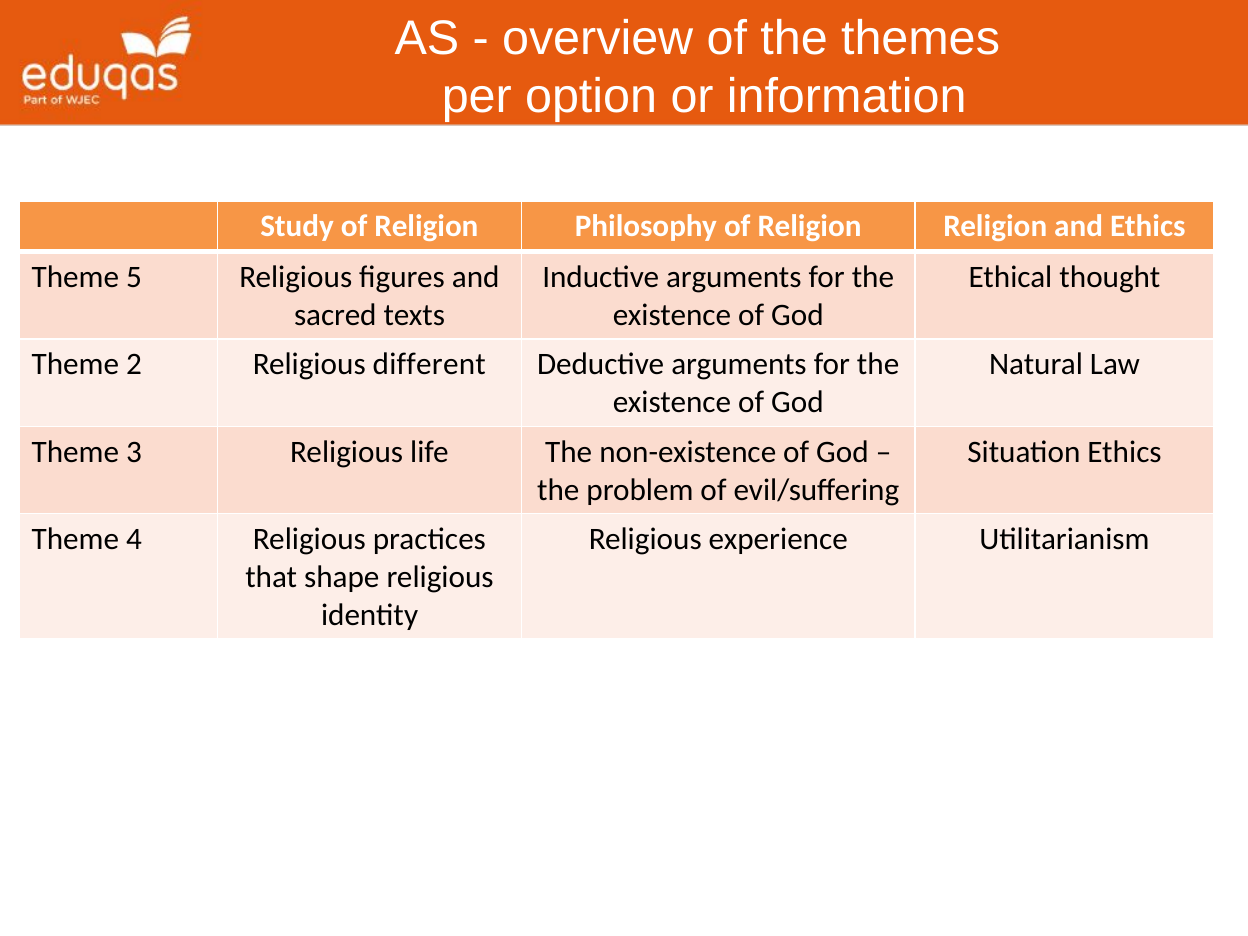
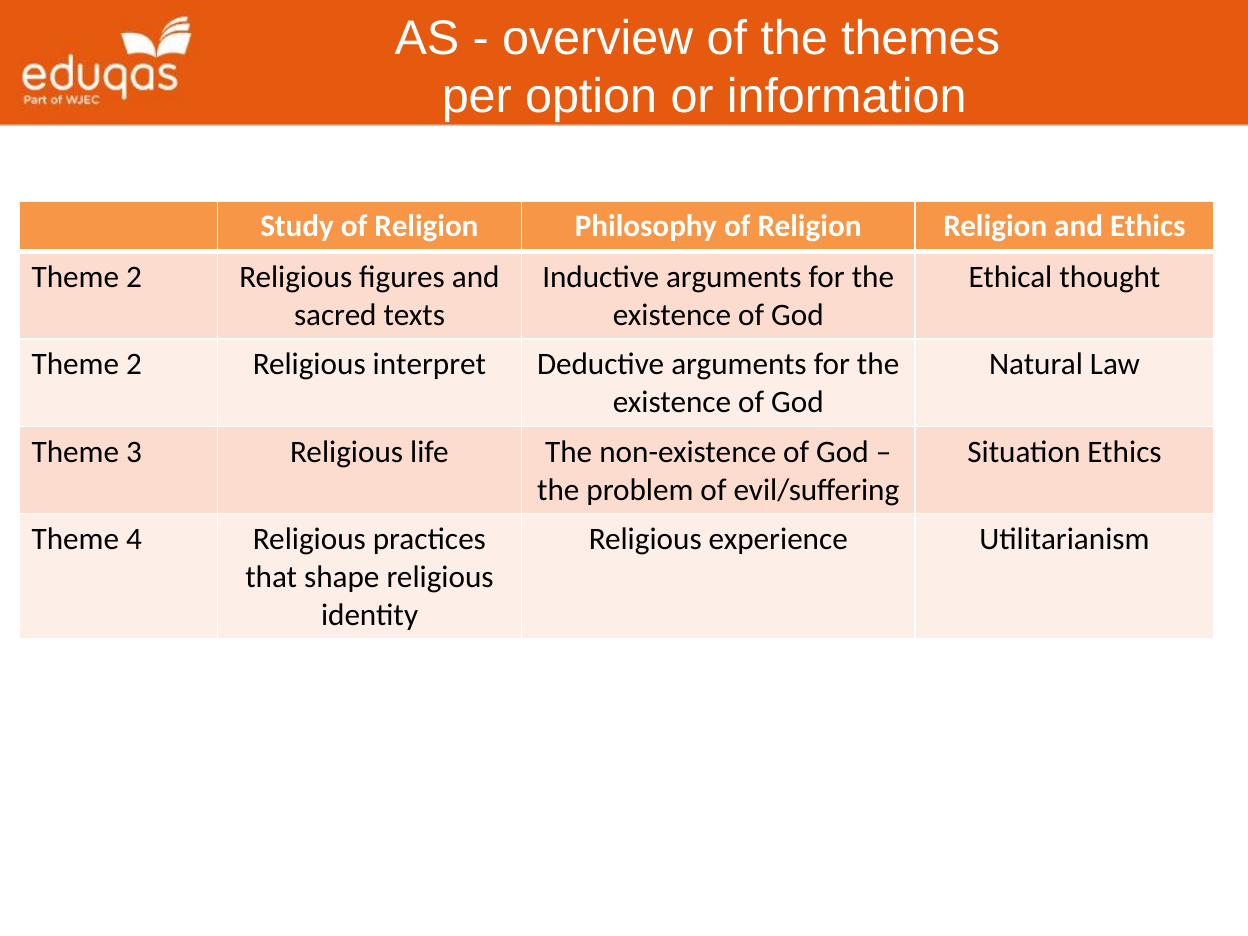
5: 5 -> 2 (134, 277)
different: different -> interpret (429, 365)
